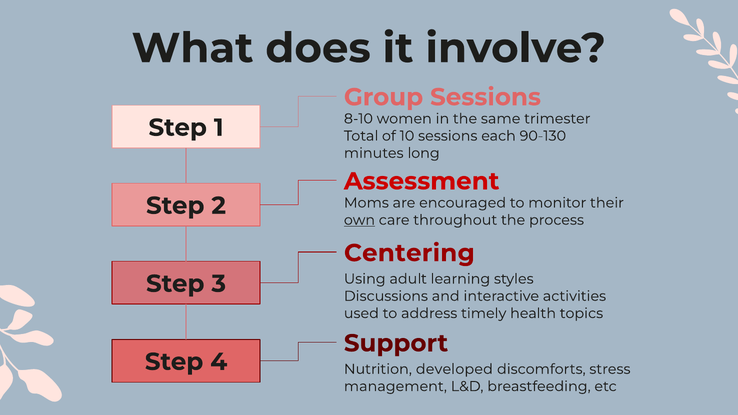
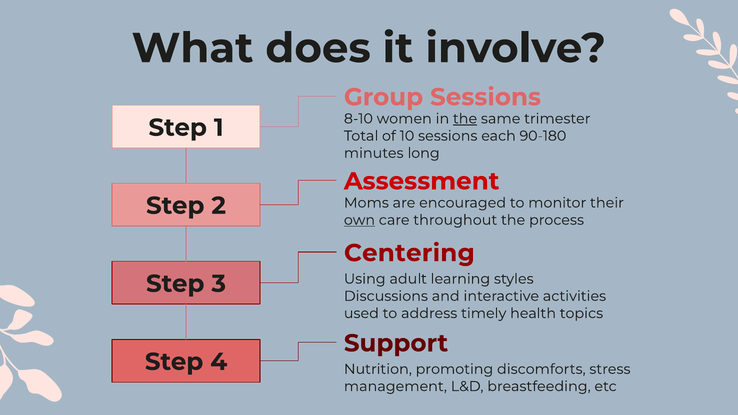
the underline: none -> present (465, 119)
90-130: 90-130 -> 90-180 (543, 136)
developed: developed -> promoting (454, 369)
